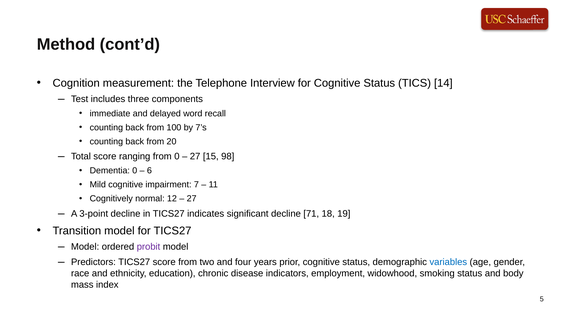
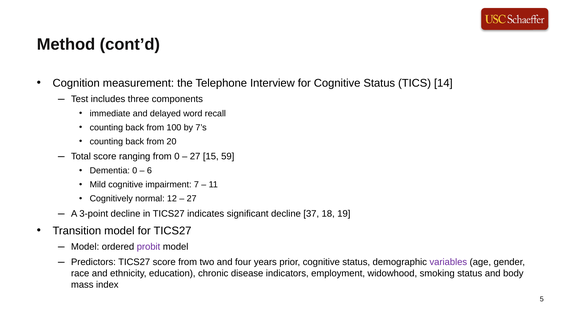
98: 98 -> 59 (228, 156)
71: 71 -> 37 (311, 214)
variables colour: blue -> purple (448, 262)
